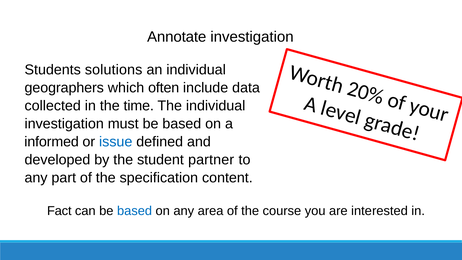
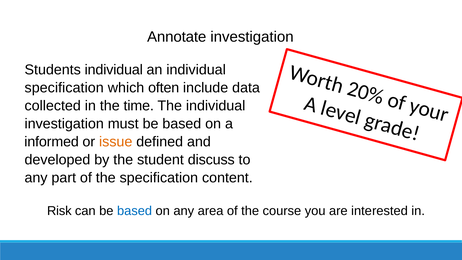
Students solutions: solutions -> individual (114, 70)
geographers: geographers -> specification (64, 88)
issue colour: blue -> orange (116, 142)
partner: partner -> discuss (211, 160)
Fact: Fact -> Risk (59, 211)
